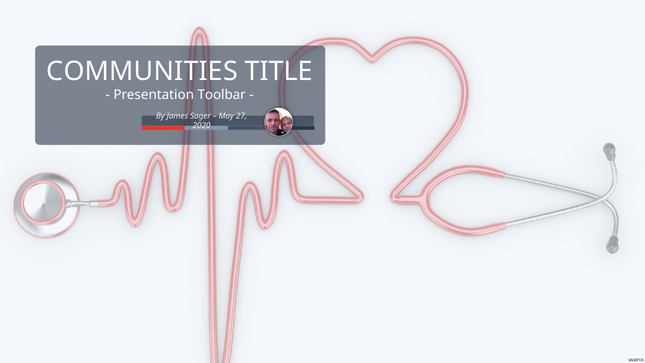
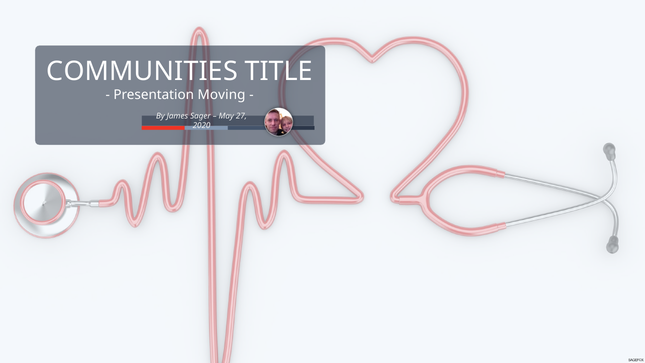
Toolbar: Toolbar -> Moving (222, 95)
